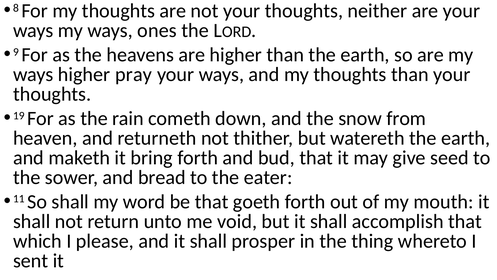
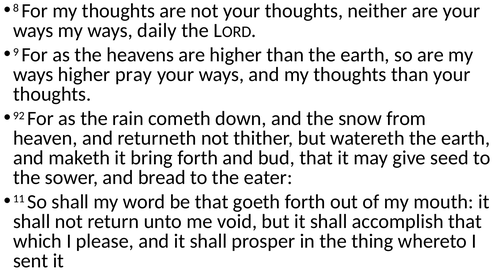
ones: ones -> daily (157, 31)
19: 19 -> 92 (19, 115)
